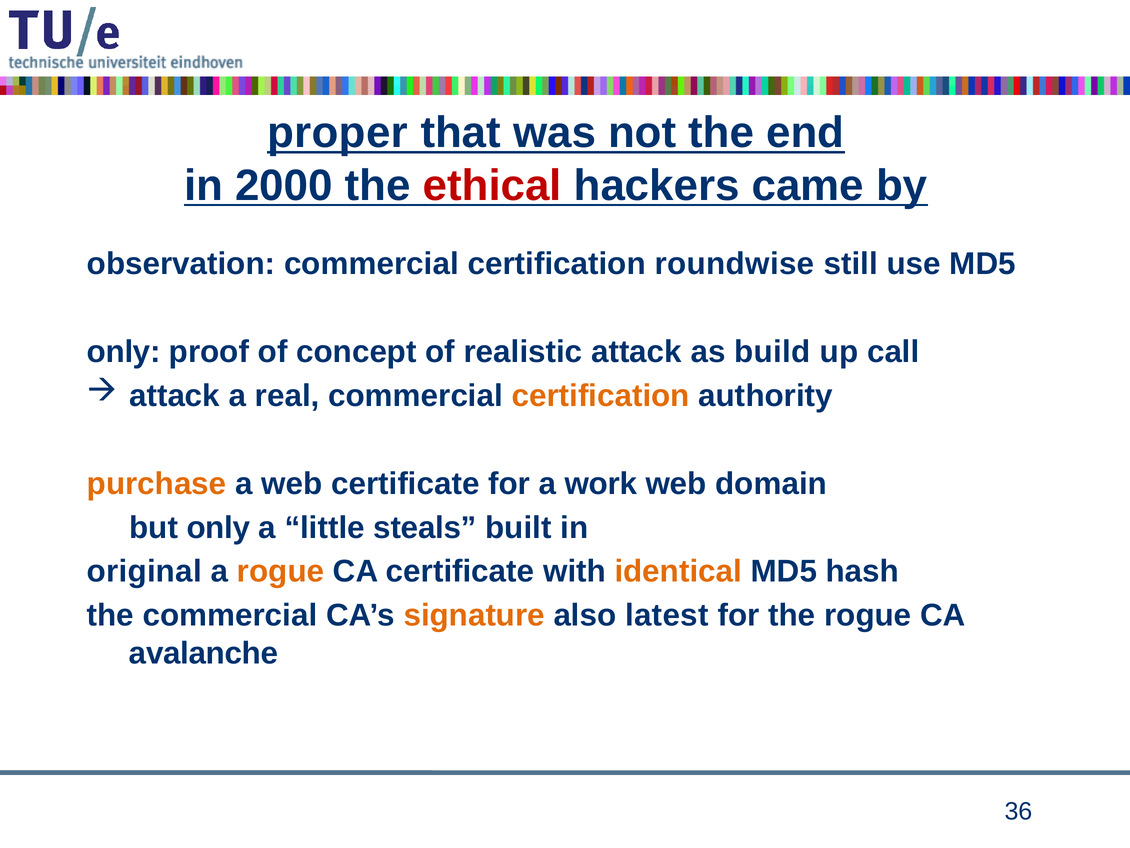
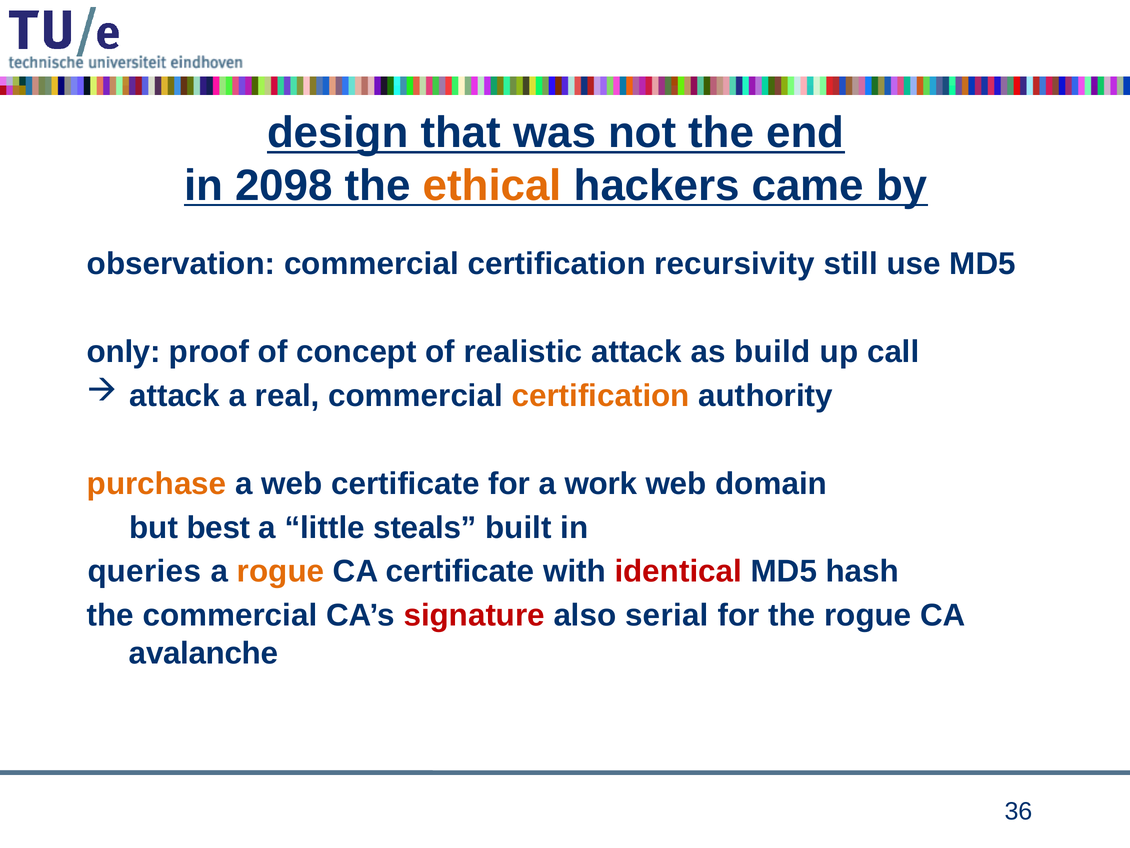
proper: proper -> design (338, 133)
2000: 2000 -> 2098 (284, 186)
ethical colour: red -> orange (492, 186)
roundwise: roundwise -> recursivity (735, 264)
but only: only -> best (218, 527)
original: original -> queries (144, 571)
identical colour: orange -> red (678, 571)
signature colour: orange -> red (474, 615)
latest: latest -> serial (667, 615)
